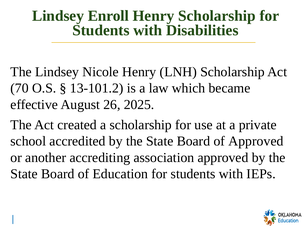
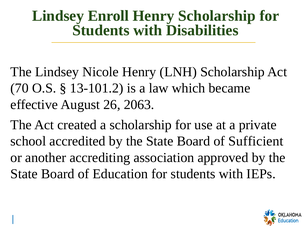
2025: 2025 -> 2063 (139, 105)
of Approved: Approved -> Sufficient (256, 141)
